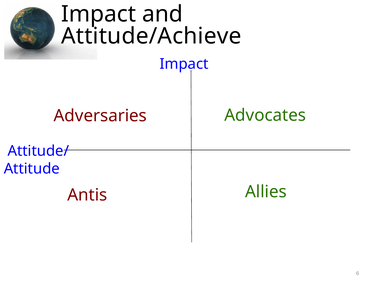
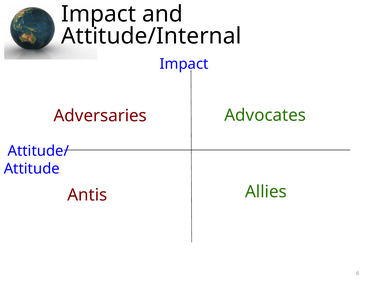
Attitude/Achieve: Attitude/Achieve -> Attitude/Internal (151, 36)
